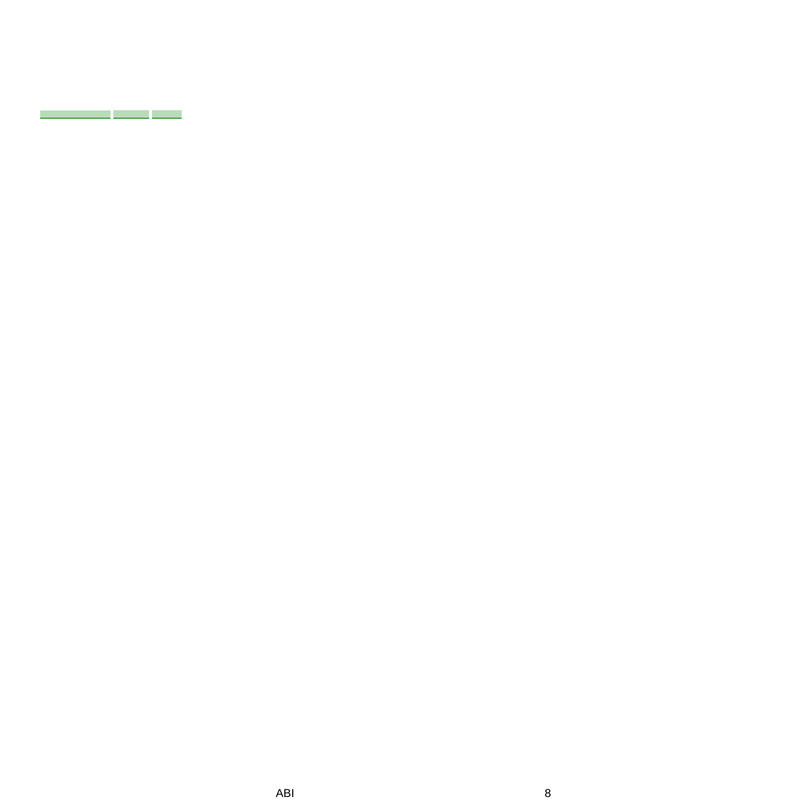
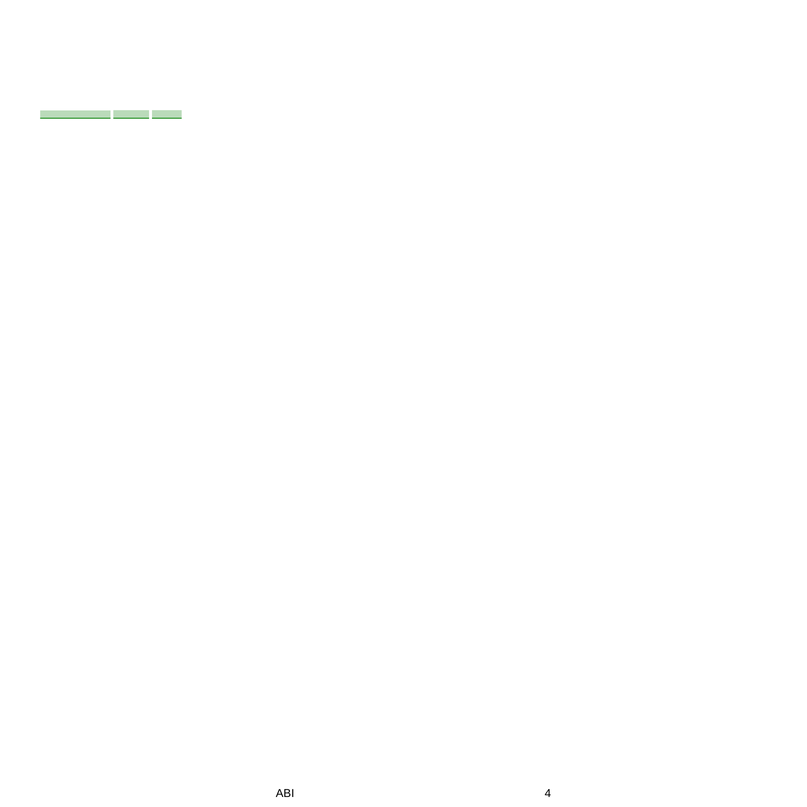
8: 8 -> 4 (548, 794)
